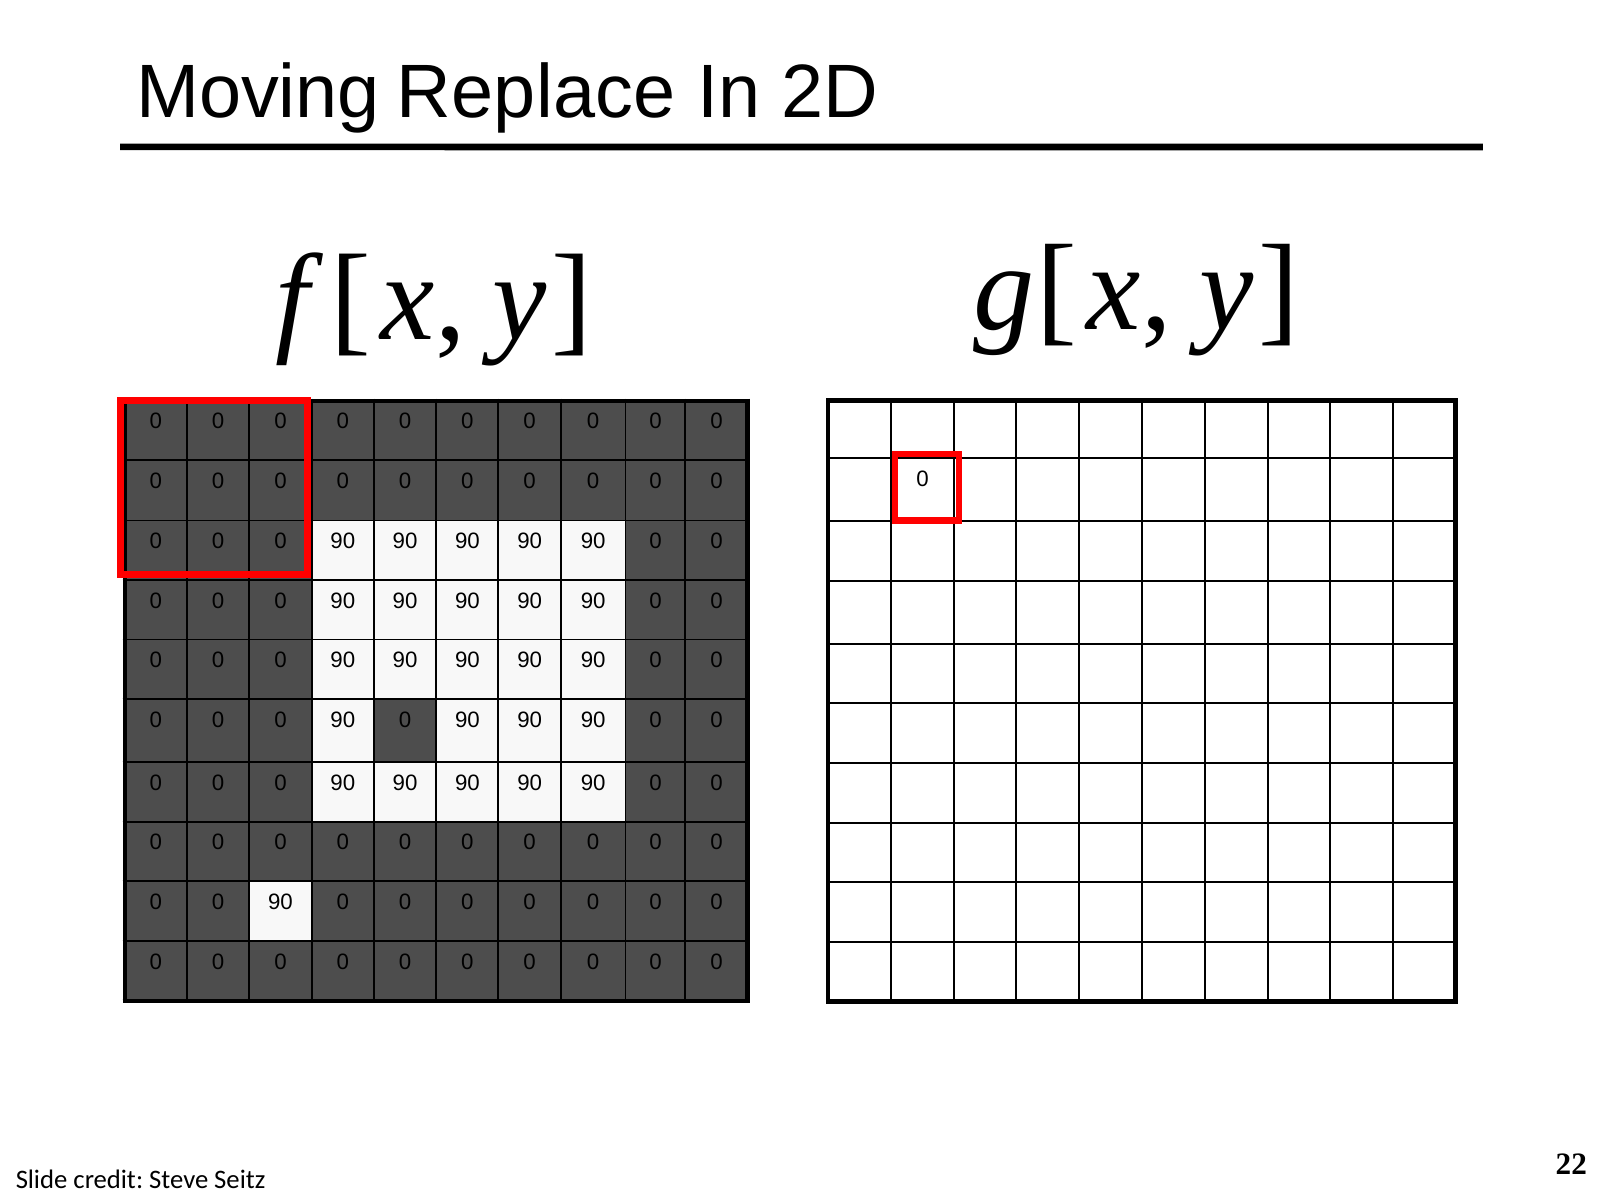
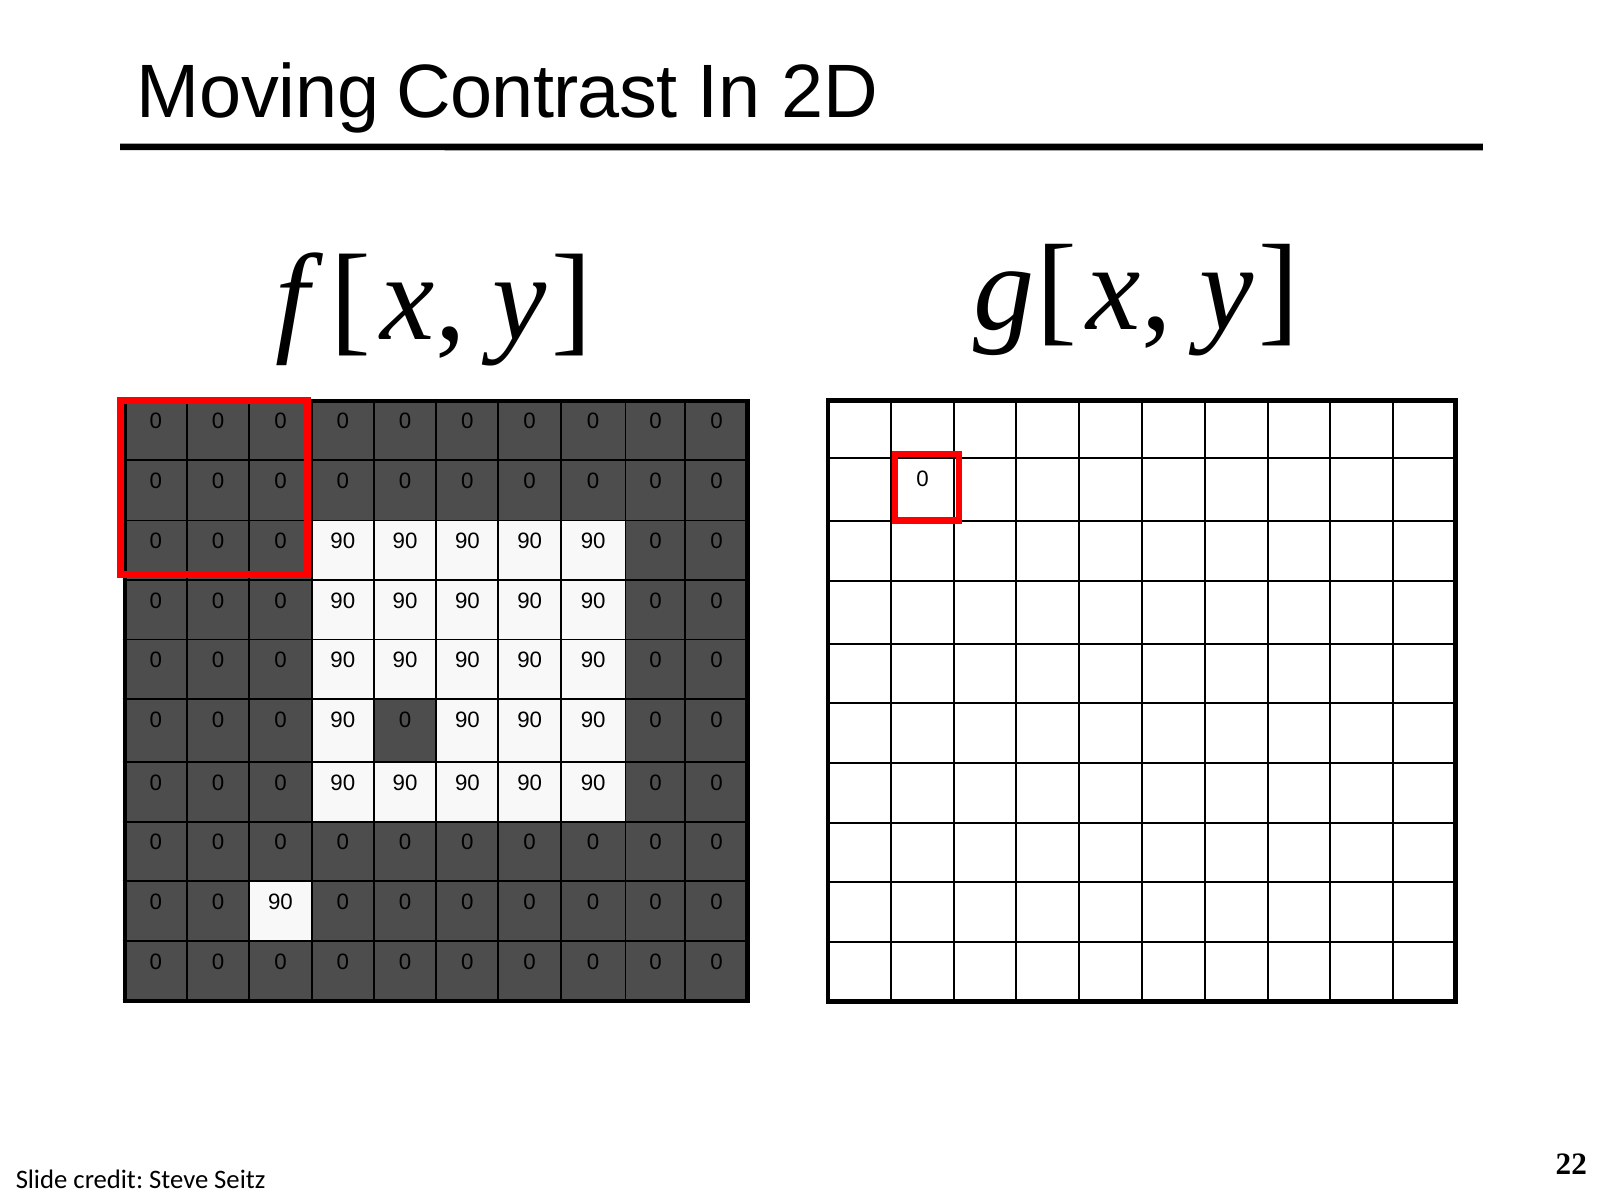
Replace: Replace -> Contrast (537, 92)
